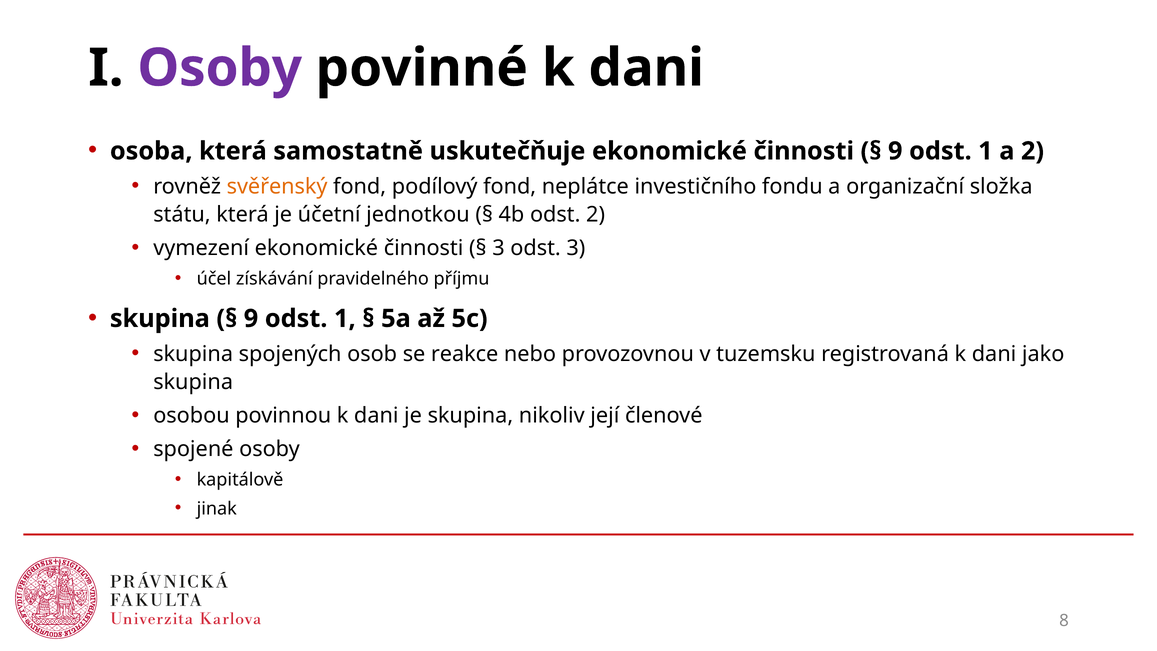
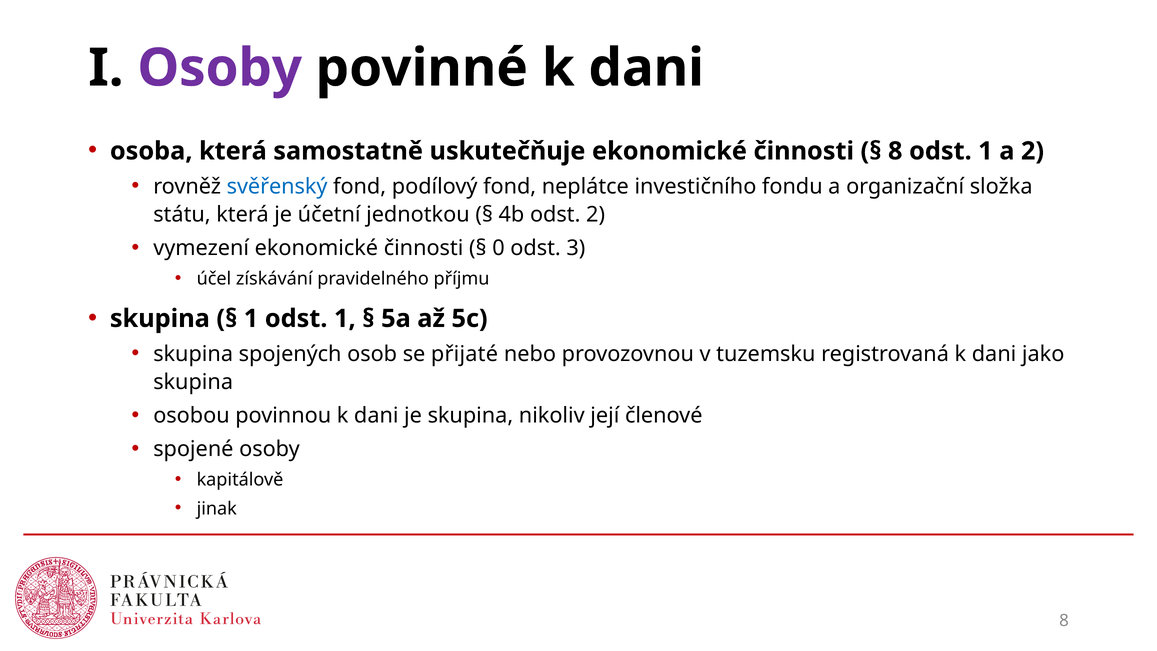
9: 9 -> 8 (895, 151)
svěřenský colour: orange -> blue (277, 186)
3: 3 -> 0 (498, 248)
9: 9 -> 1 (251, 318)
reakce: reakce -> přijaté (465, 354)
